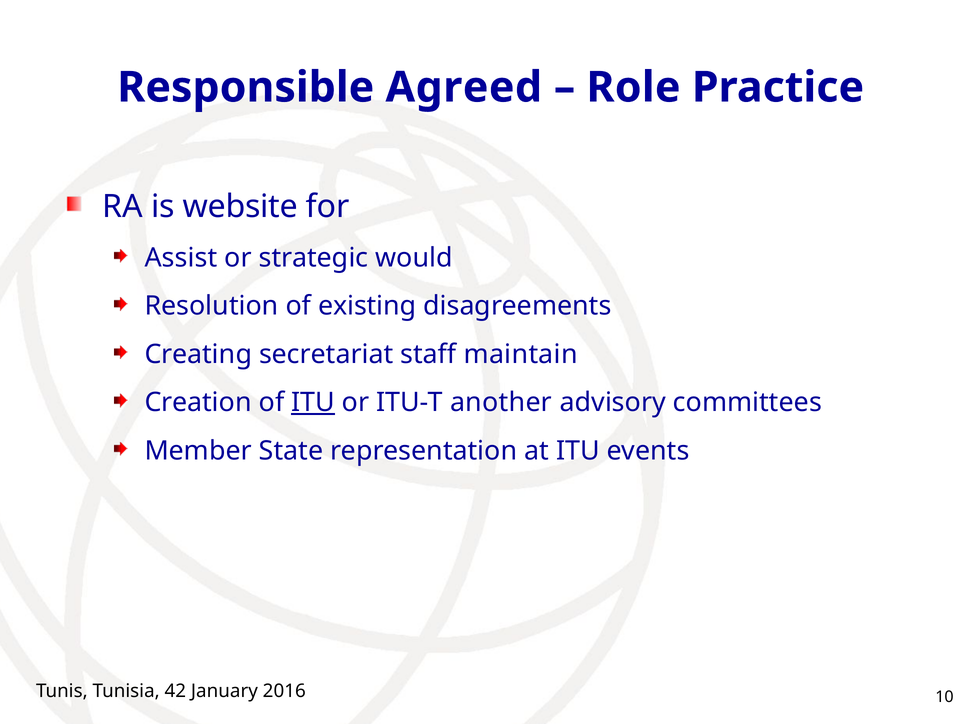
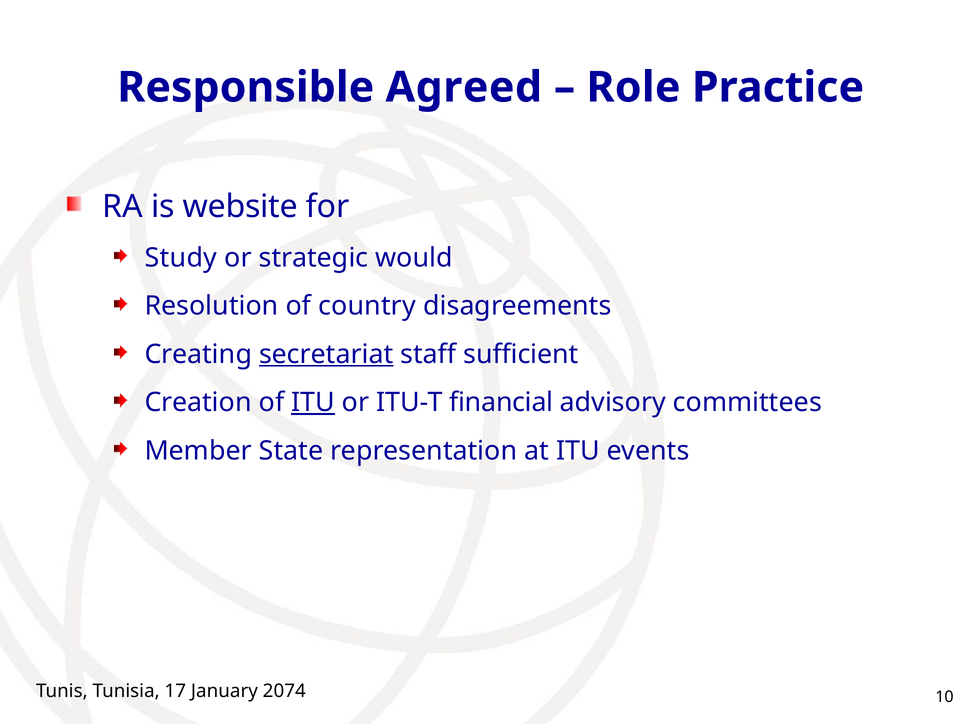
Assist: Assist -> Study (181, 258)
existing: existing -> country (367, 306)
secretariat underline: none -> present (326, 354)
maintain: maintain -> sufficient (521, 354)
another: another -> financial (501, 403)
42: 42 -> 17 (175, 692)
2016: 2016 -> 2074 (284, 692)
